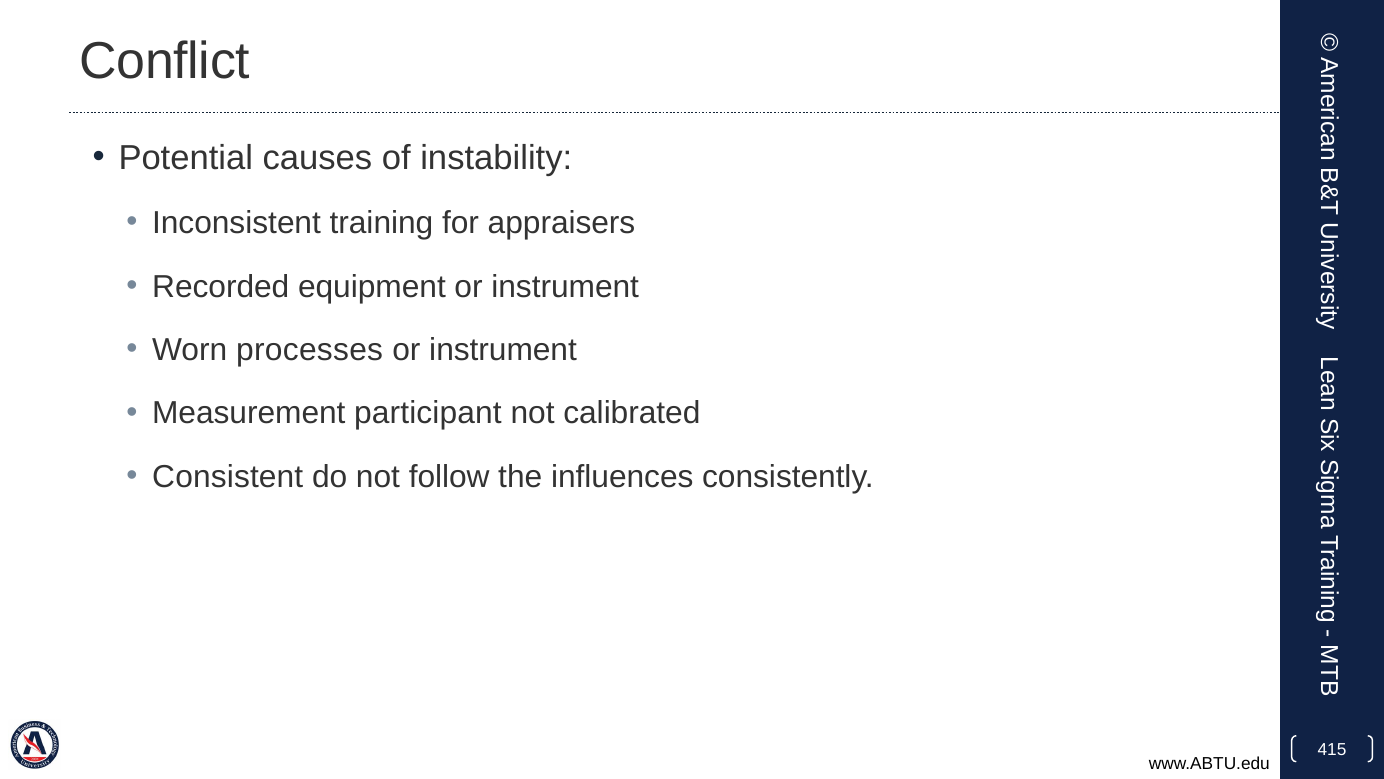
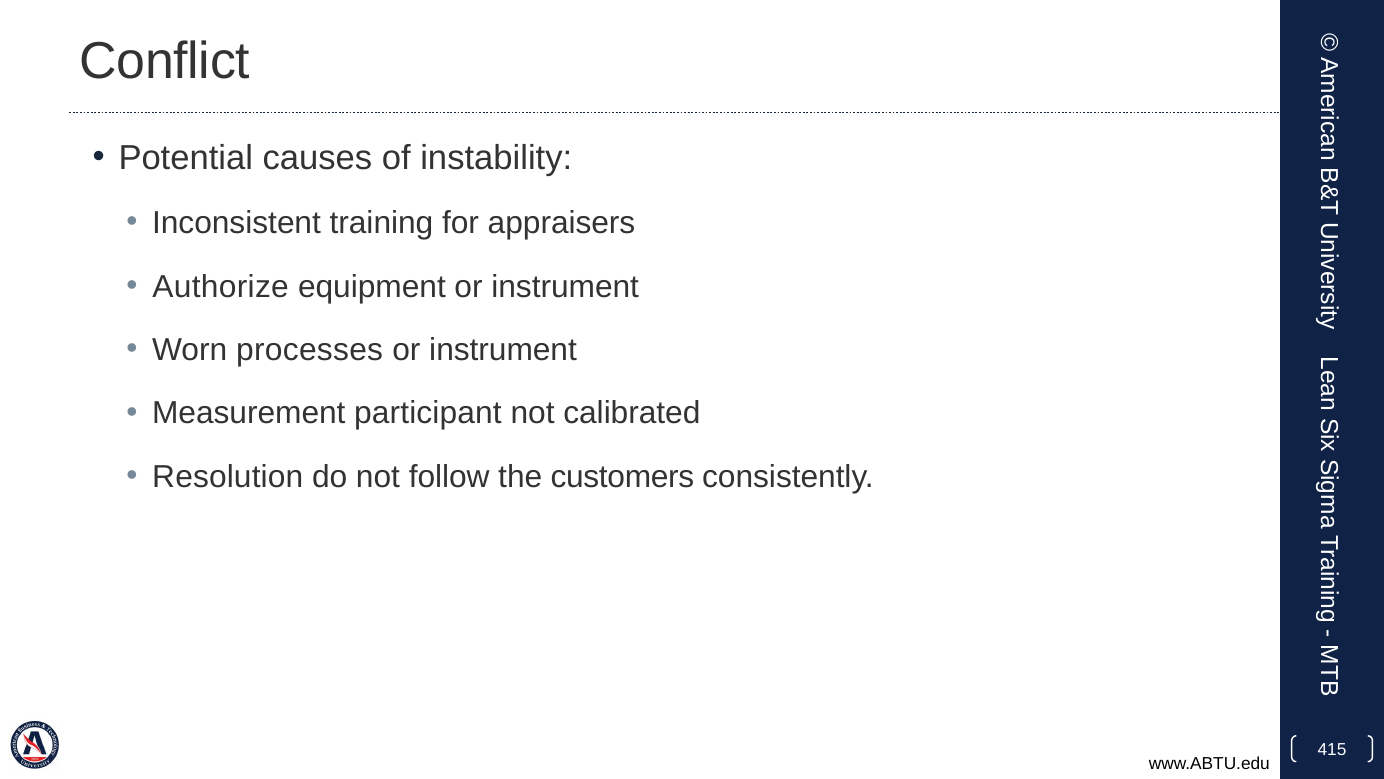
Recorded: Recorded -> Authorize (221, 286)
Consistent: Consistent -> Resolution (228, 477)
influences: influences -> customers (622, 477)
